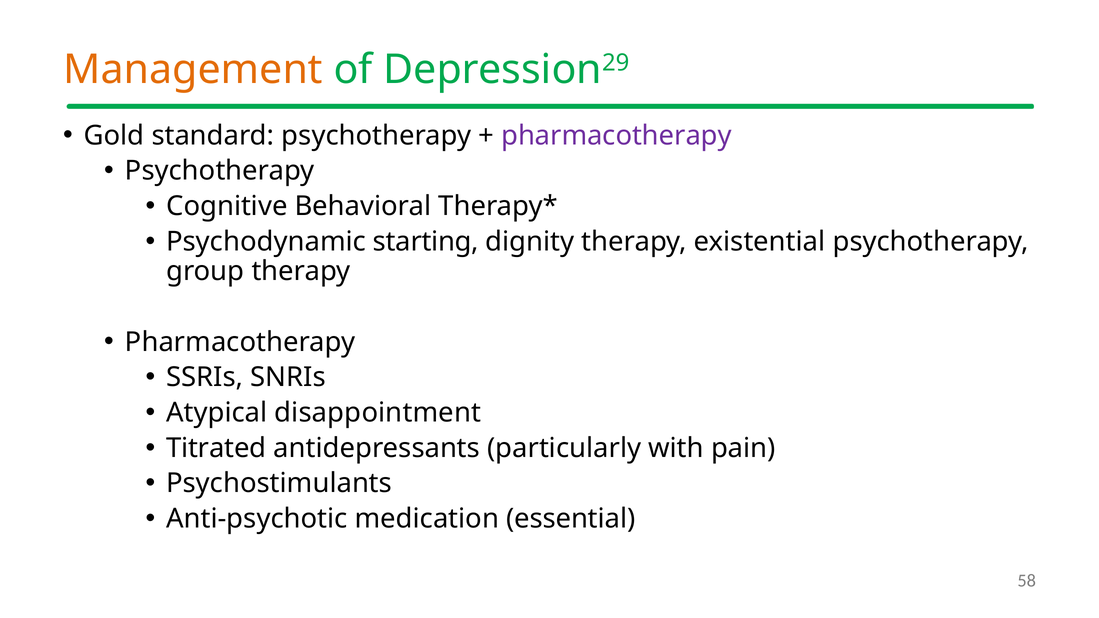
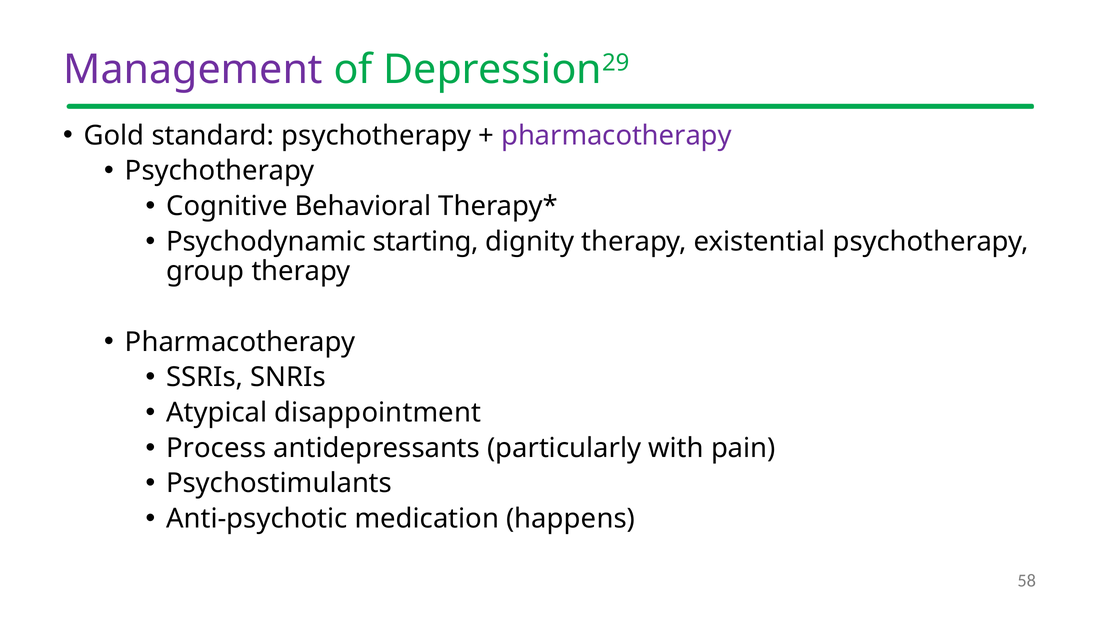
Management colour: orange -> purple (193, 69)
Titrated: Titrated -> Process (216, 448)
essential: essential -> happens (571, 519)
